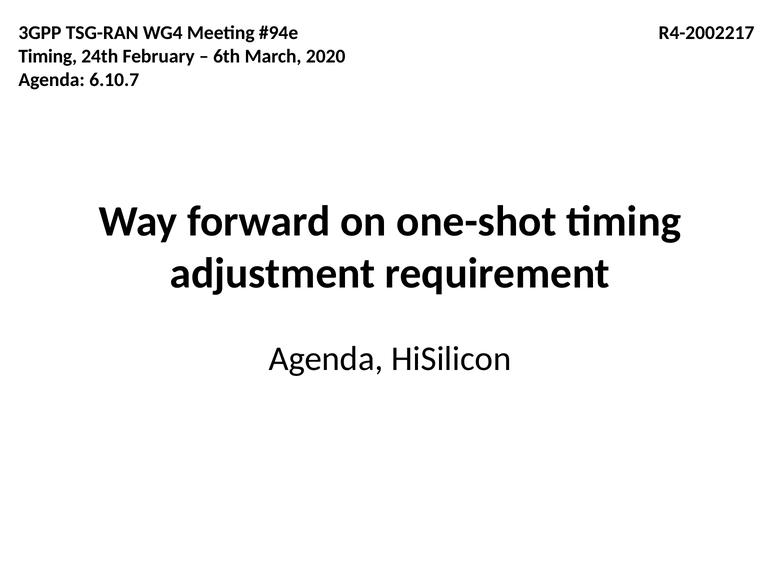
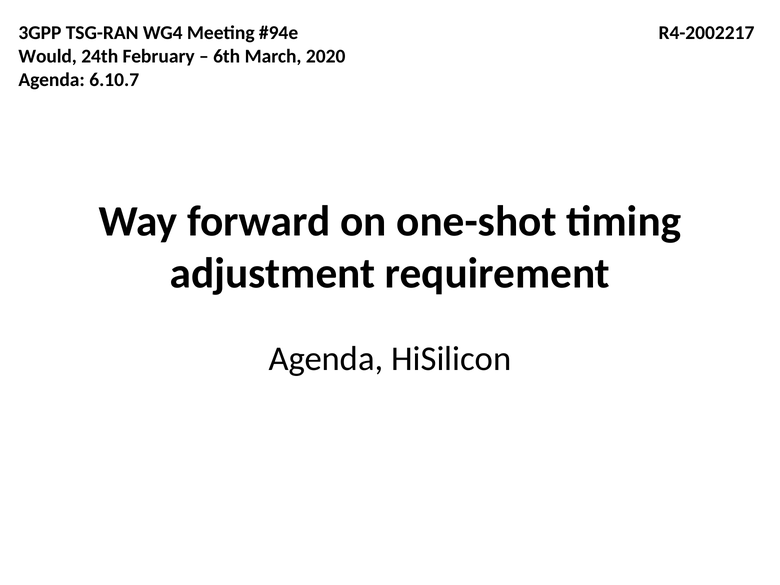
Timing: Timing -> Would (48, 56)
